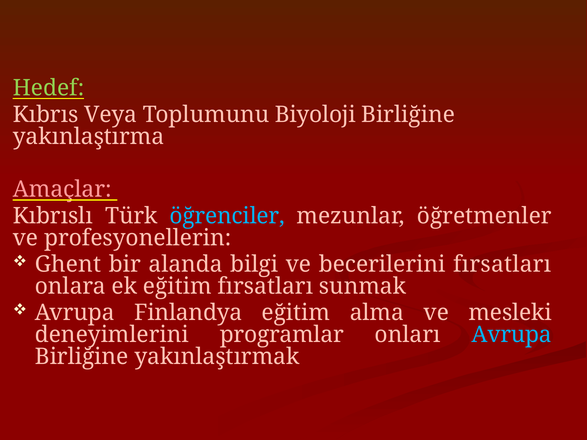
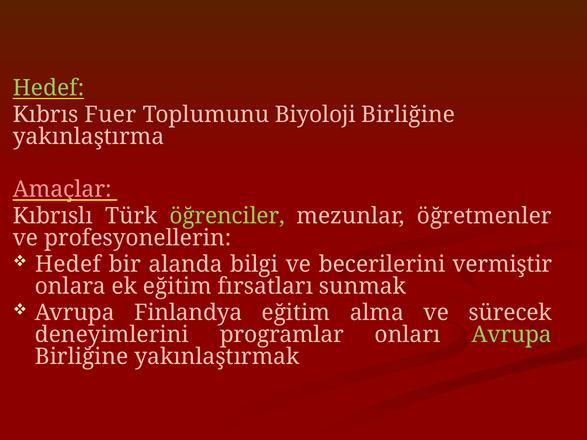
Veya: Veya -> Fuer (110, 115)
öğrenciler colour: light blue -> light green (227, 216)
Ghent: Ghent -> Hedef (68, 264)
becerilerini fırsatları: fırsatları -> vermiştir (502, 264)
mesleki: mesleki -> sürecek (510, 313)
Avrupa colour: light blue -> light green (512, 335)
